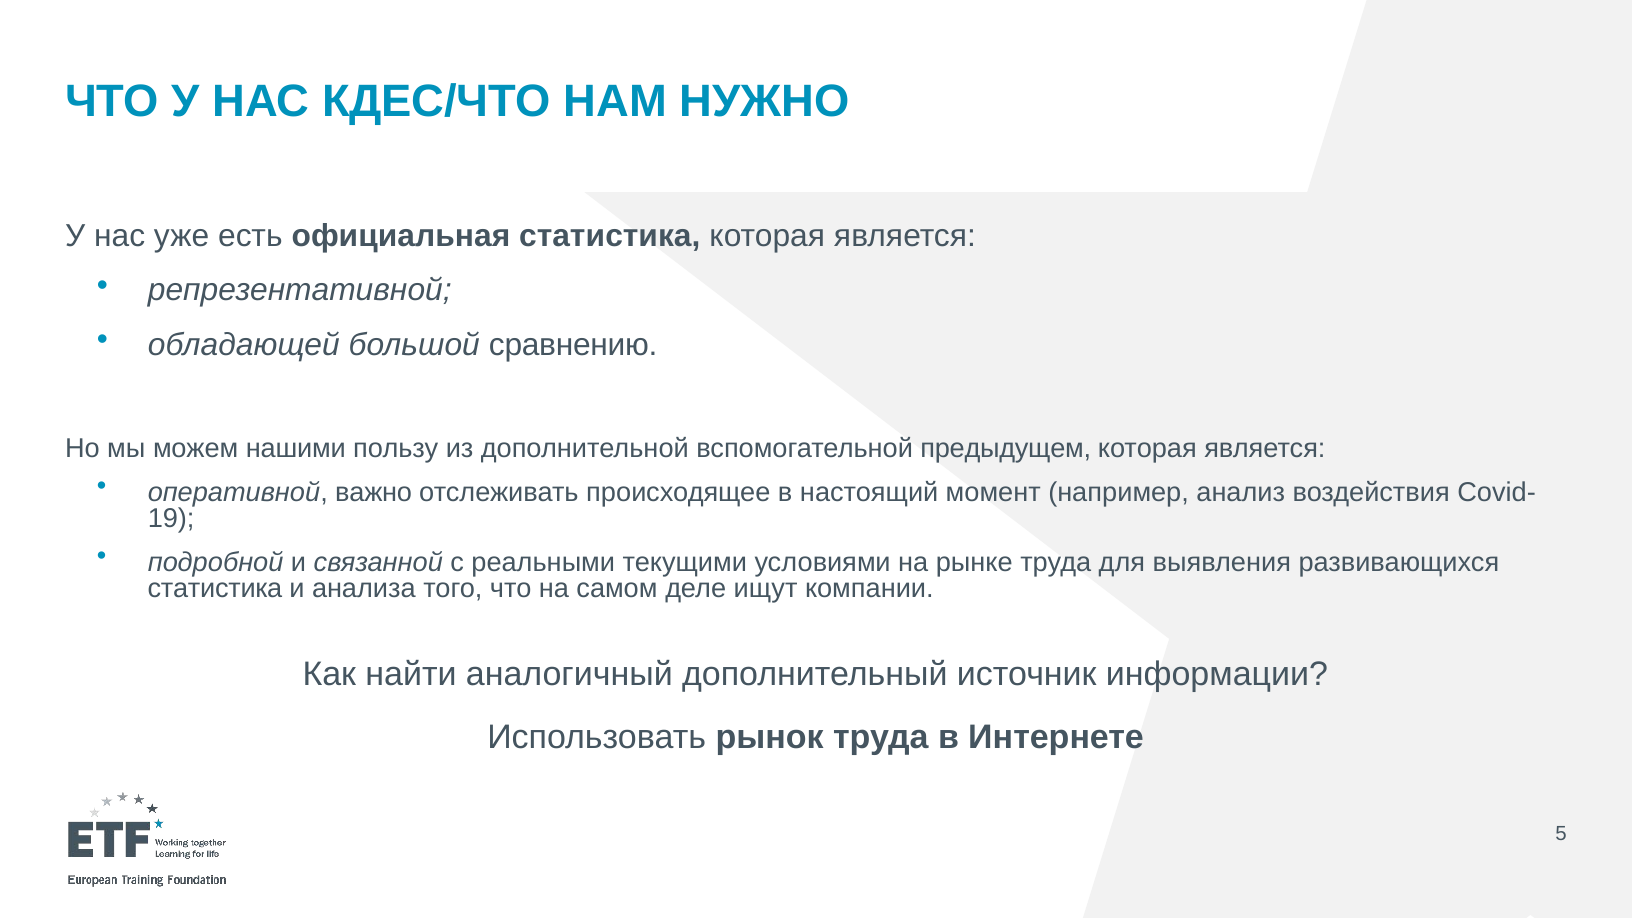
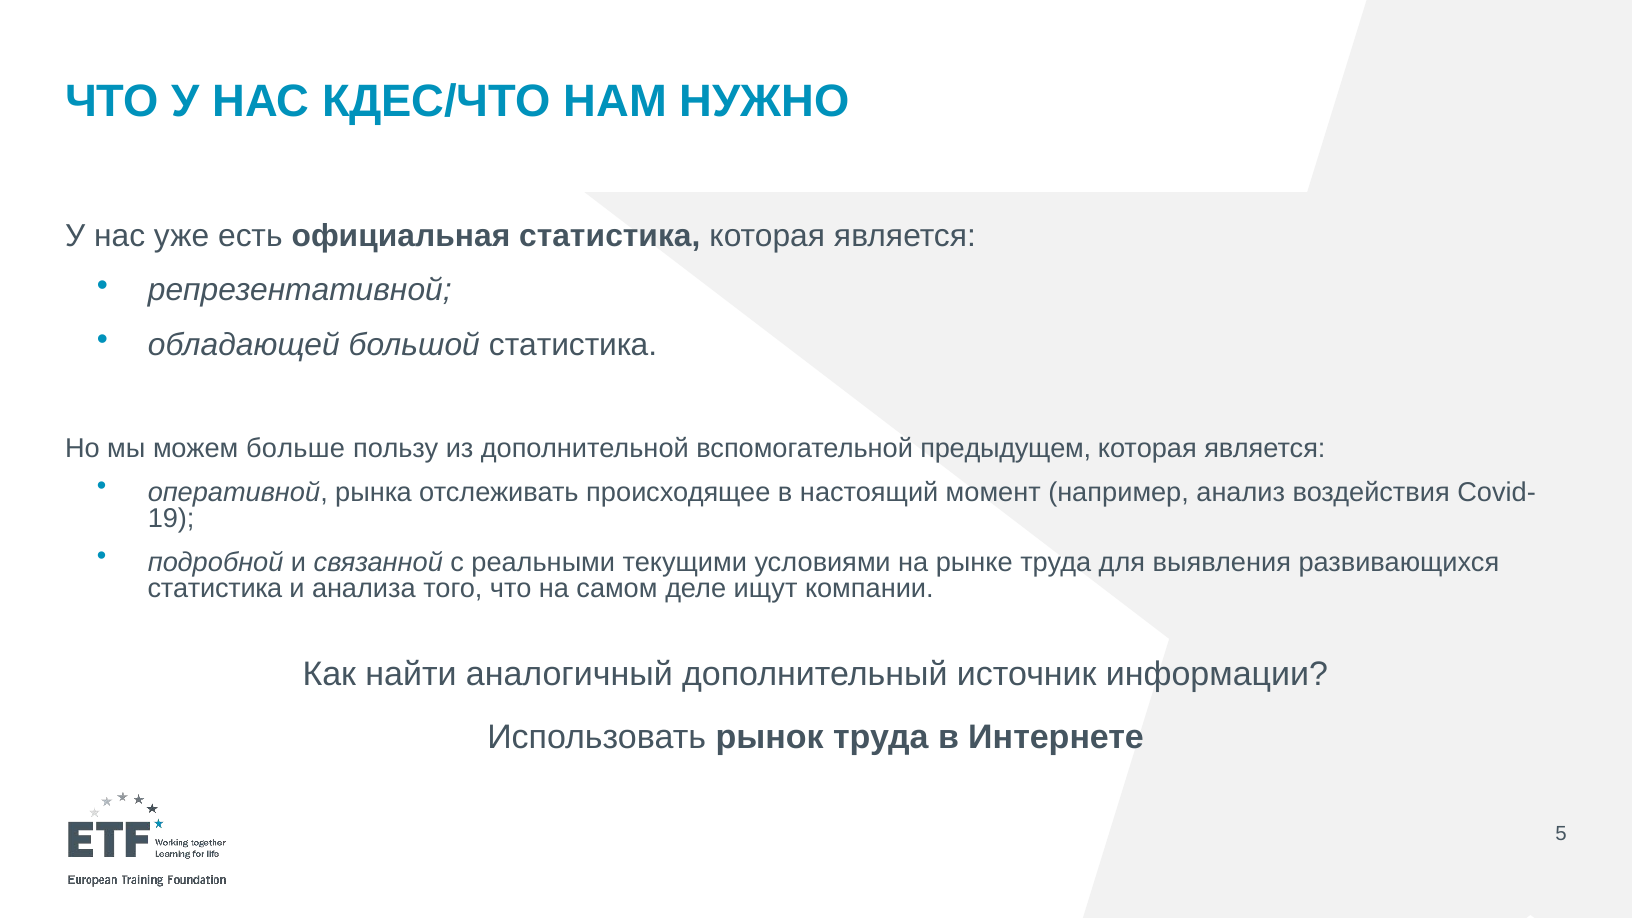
большой сравнению: сравнению -> статистика (573, 345)
нашими: нашими -> больше (296, 449)
важно: важно -> рынка (374, 493)
